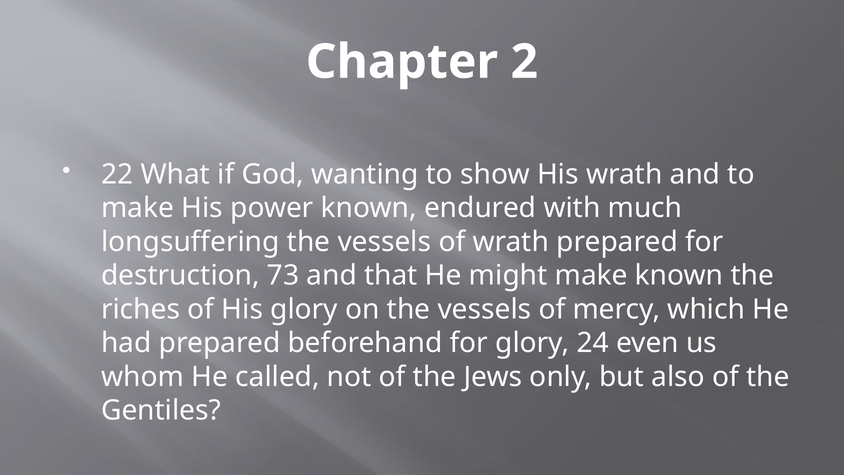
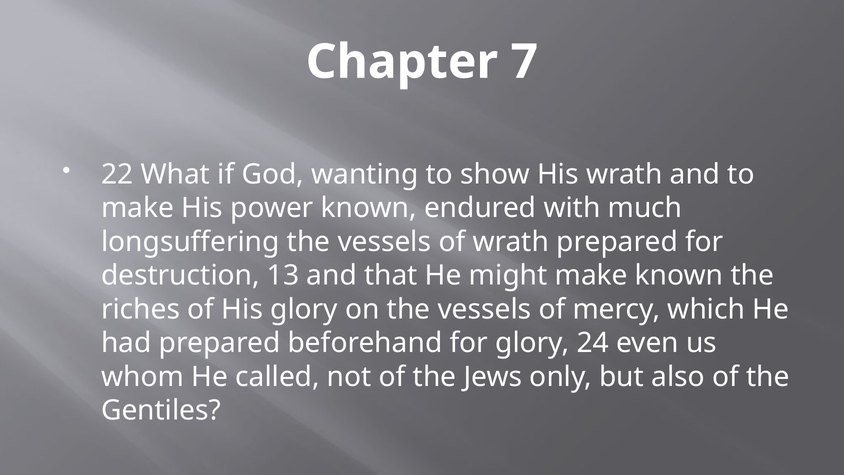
2: 2 -> 7 (524, 62)
73: 73 -> 13 (283, 275)
